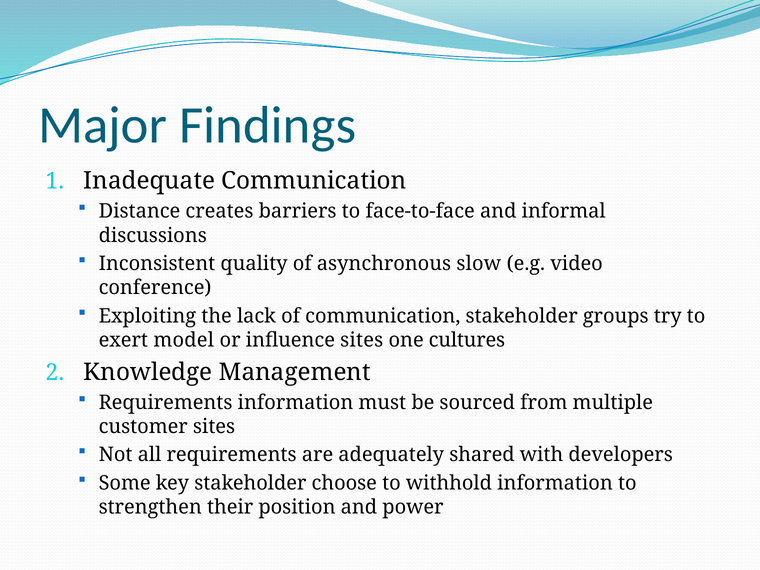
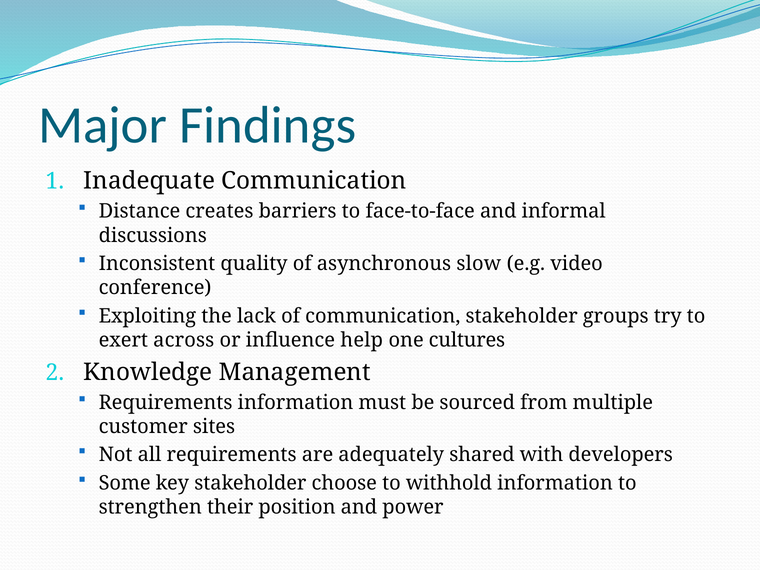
model: model -> across (184, 340)
influence sites: sites -> help (362, 340)
